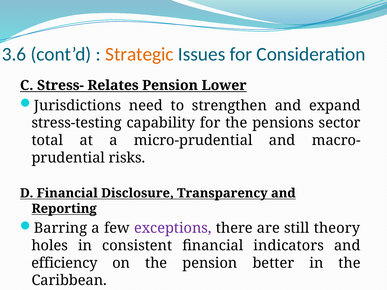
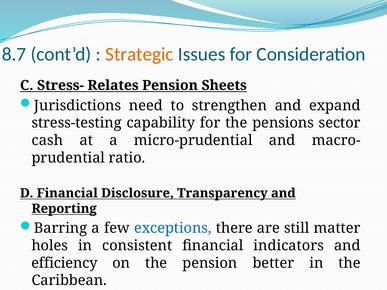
3.6: 3.6 -> 8.7 (14, 54)
Lower: Lower -> Sheets (224, 85)
total: total -> cash (47, 140)
risks: risks -> ratio (127, 158)
exceptions colour: purple -> blue (173, 228)
theory: theory -> matter (337, 228)
